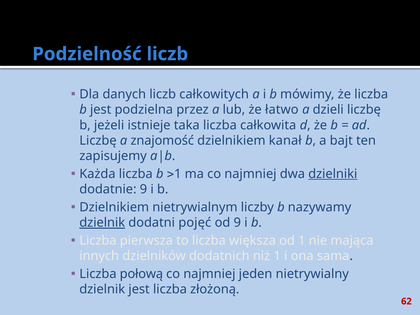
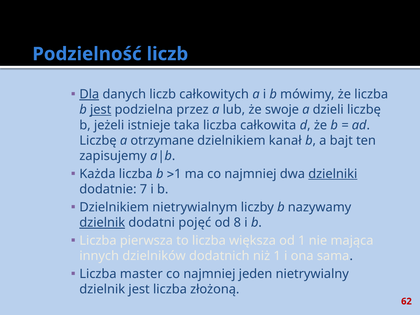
Dla underline: none -> present (89, 94)
jest underline: none -> present (101, 110)
łatwo: łatwo -> swoje (282, 110)
znajomość: znajomość -> otrzymane (162, 141)
dodatnie 9: 9 -> 7 (143, 189)
od 9: 9 -> 8 (237, 223)
połową: połową -> master (141, 274)
